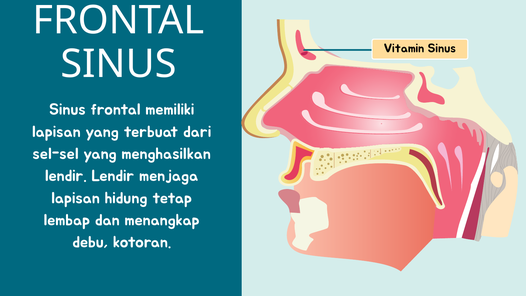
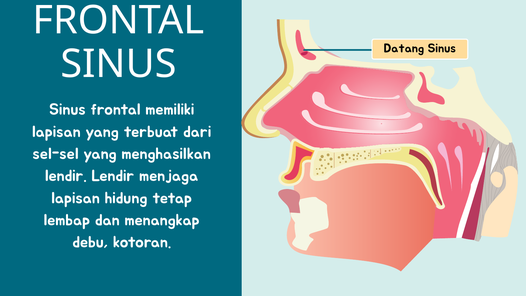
Vitamin: Vitamin -> Datang (404, 48)
